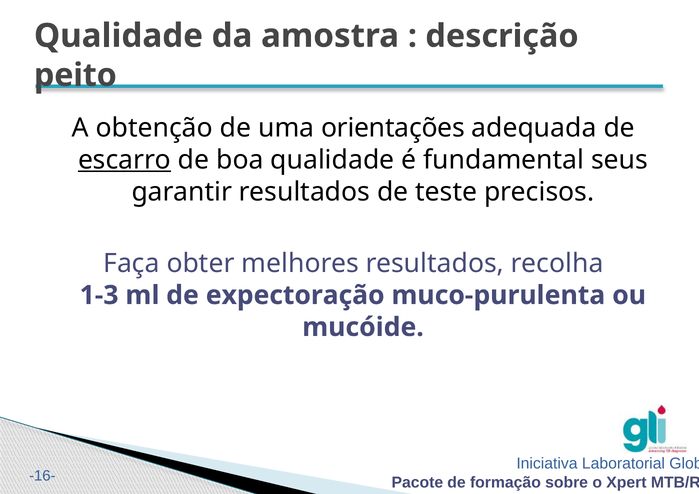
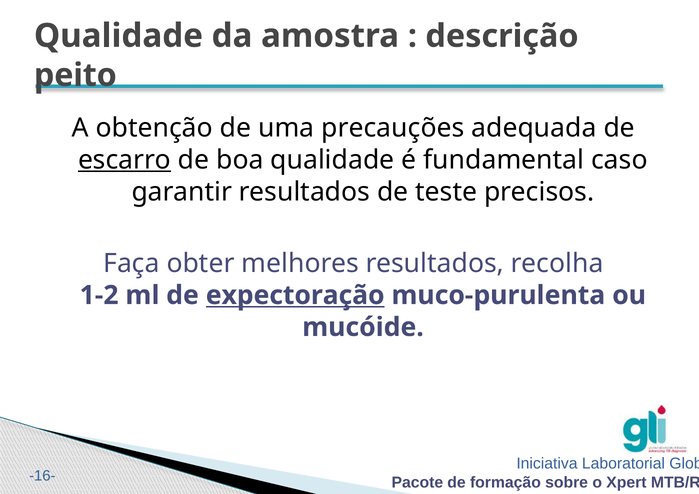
orientações: orientações -> precauções (393, 128)
seus: seus -> caso (619, 160)
1-3: 1-3 -> 1-2 (99, 295)
expectoração underline: none -> present (295, 295)
